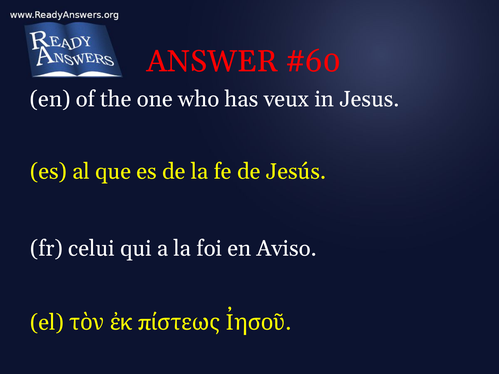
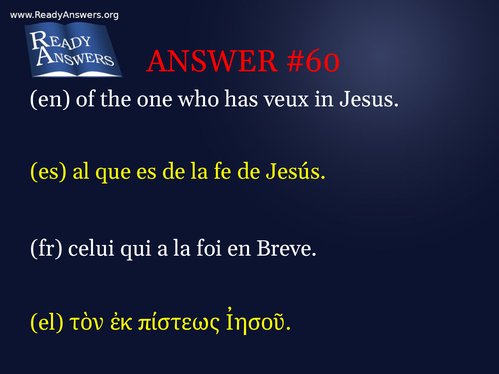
Aviso: Aviso -> Breve (287, 249)
